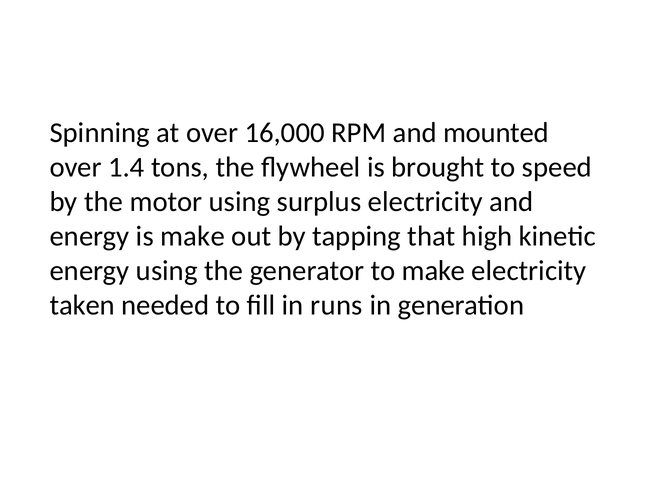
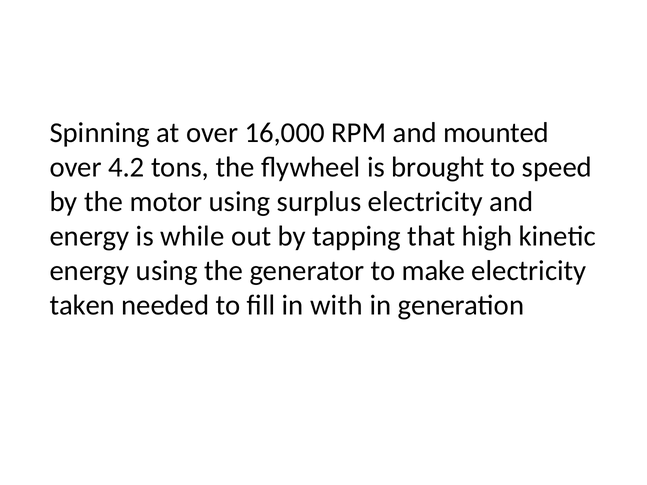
1.4: 1.4 -> 4.2 (126, 167)
is make: make -> while (193, 236)
runs: runs -> with (337, 305)
